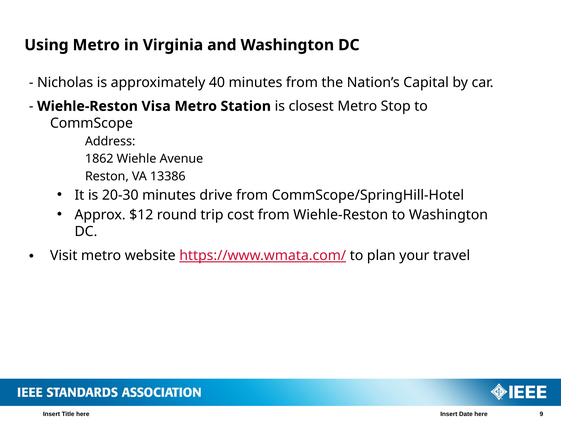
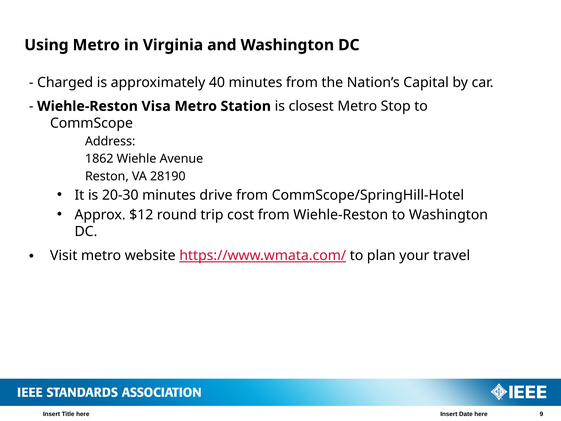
Nicholas: Nicholas -> Charged (65, 82)
13386: 13386 -> 28190 (168, 176)
